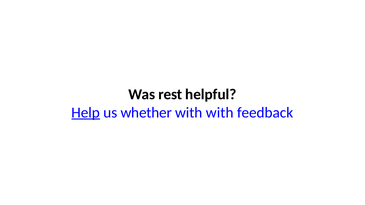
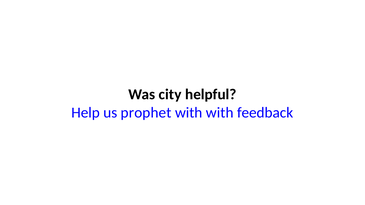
rest: rest -> city (170, 94)
Help underline: present -> none (86, 113)
whether: whether -> prophet (146, 113)
